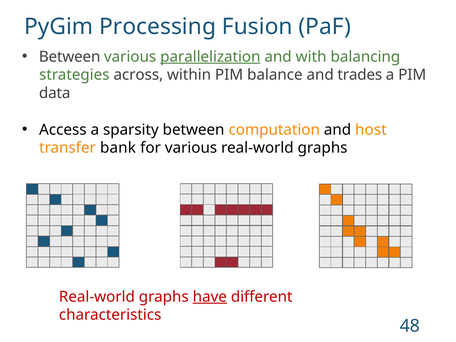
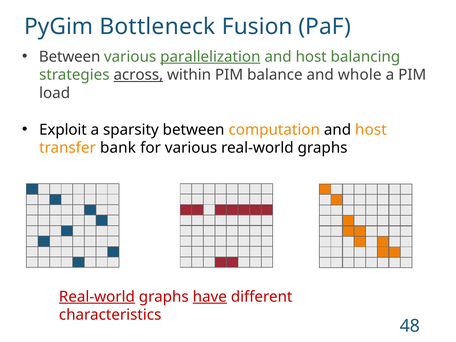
Processing: Processing -> Bottleneck (157, 27)
with: with -> host (311, 57)
across underline: none -> present (138, 75)
trades: trades -> whole (360, 75)
data: data -> load (55, 93)
Access: Access -> Exploit (63, 130)
Real-world underline: none -> present (97, 297)
